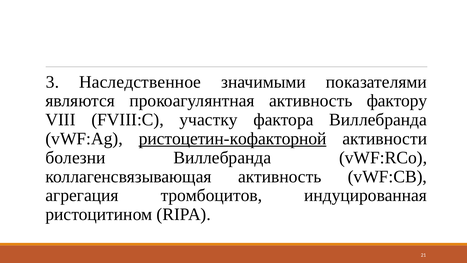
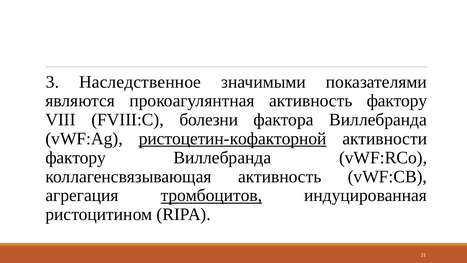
участку: участку -> болезни (209, 120)
болезни: болезни -> фактору (76, 157)
тромбоцитов underline: none -> present (211, 195)
